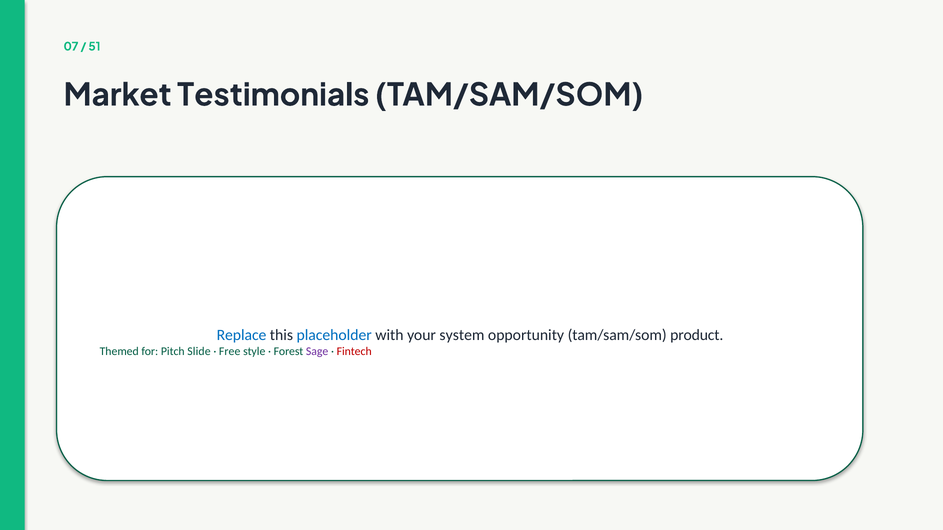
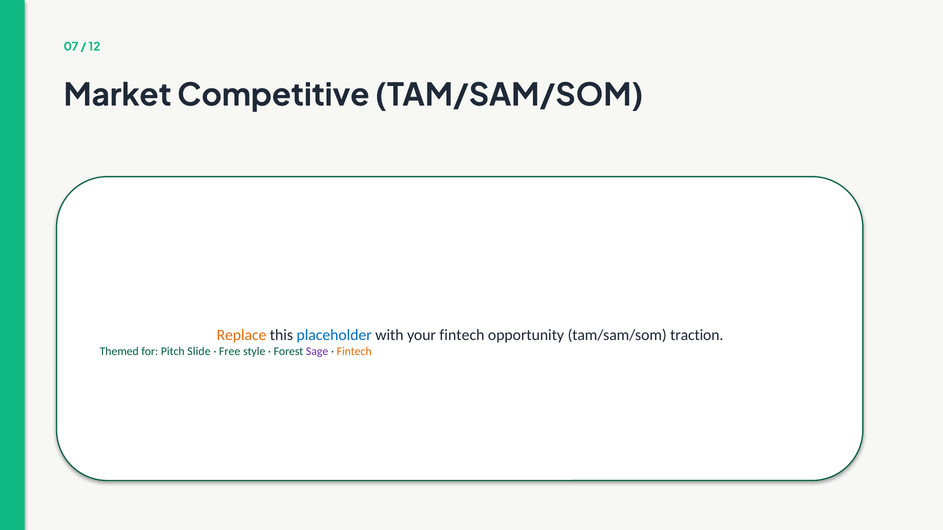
51: 51 -> 12 (94, 47)
Testimonials: Testimonials -> Competitive (273, 95)
Replace colour: blue -> orange (242, 335)
your system: system -> fintech (462, 335)
product: product -> traction (697, 335)
Fintech colour: red -> orange (354, 351)
